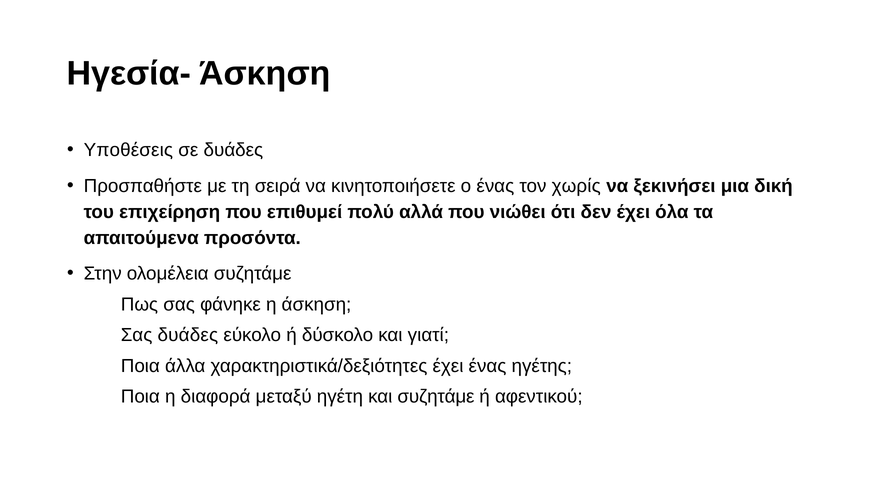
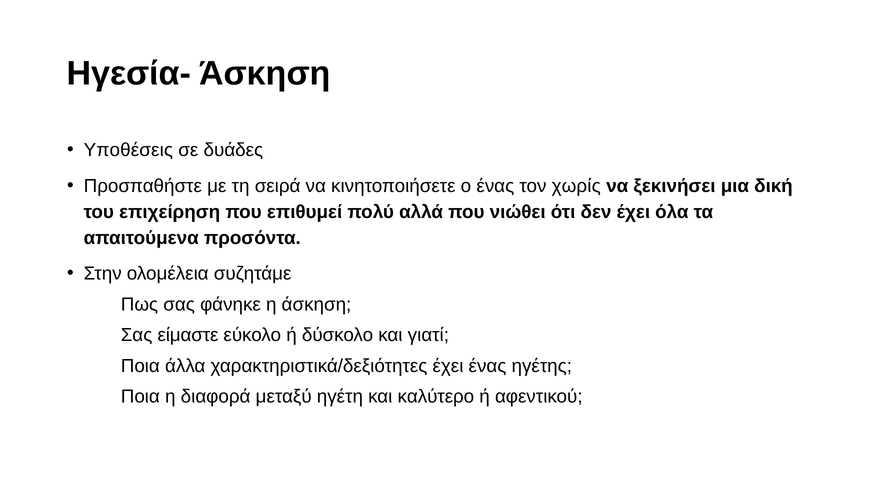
δυάδες: δυάδες -> είμαστε (188, 335)
και συζητάμε: συζητάμε -> καλύτερο (436, 397)
